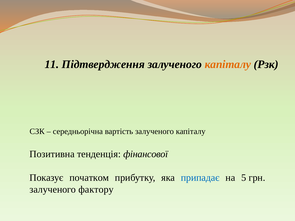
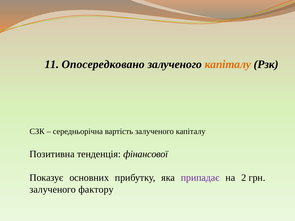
Підтвердження: Підтвердження -> Опосередковано (103, 64)
початком: початком -> основних (89, 178)
припадає colour: blue -> purple (200, 178)
5: 5 -> 2 (244, 178)
